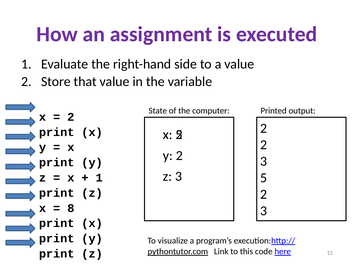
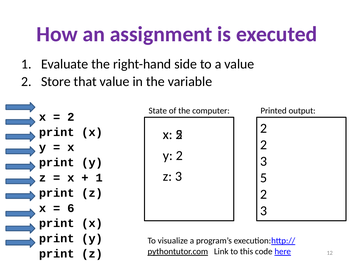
8: 8 -> 6 (71, 209)
